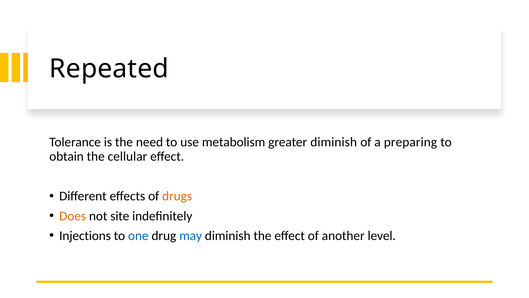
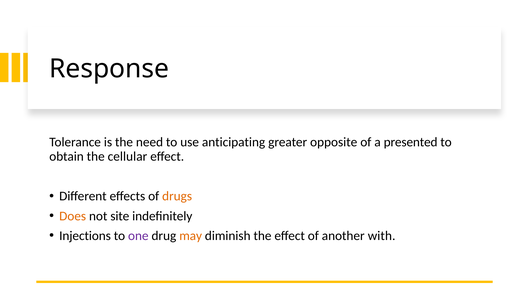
Repeated: Repeated -> Response (109, 69)
metabolism: metabolism -> anticipating (234, 142)
greater diminish: diminish -> opposite (334, 142)
preparing: preparing -> presented (411, 142)
one colour: blue -> purple (138, 235)
may colour: blue -> orange (191, 235)
level: level -> with (382, 235)
